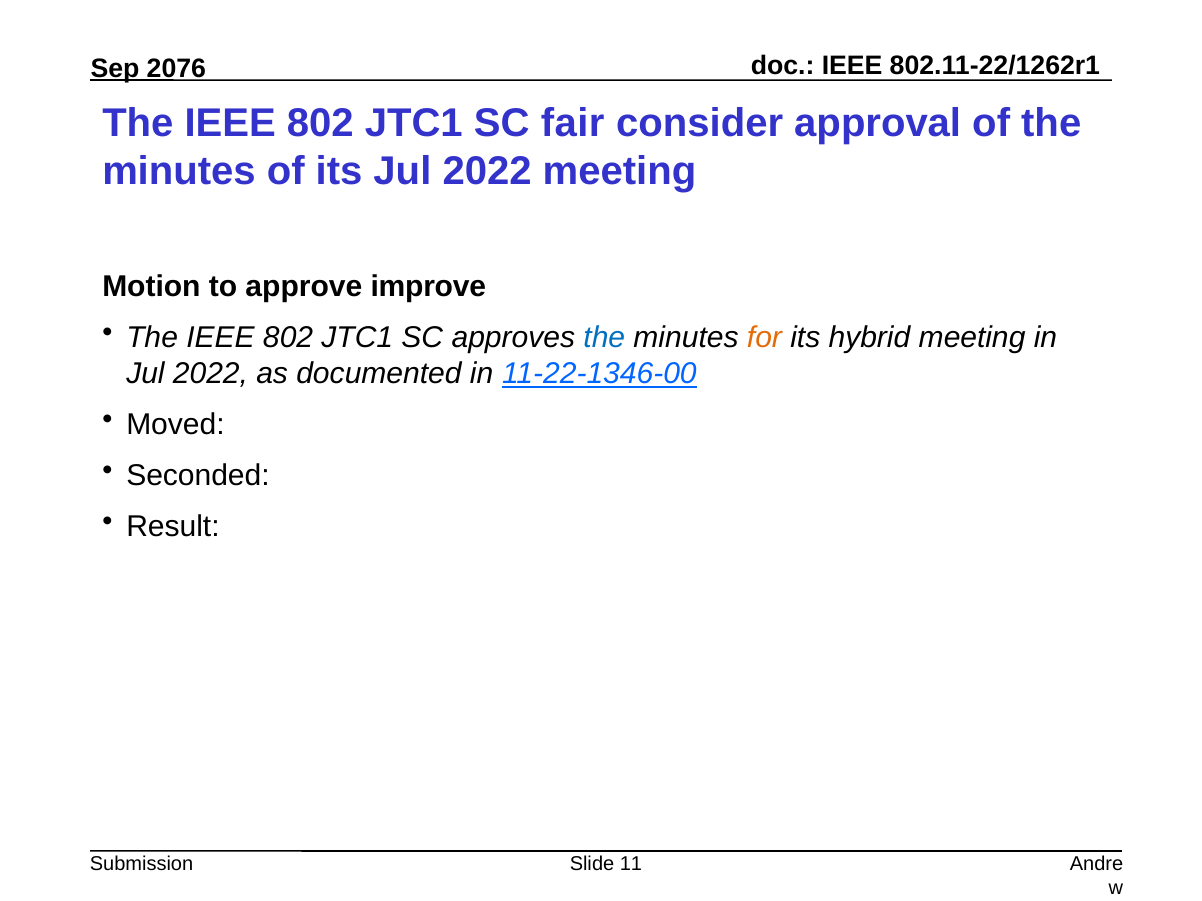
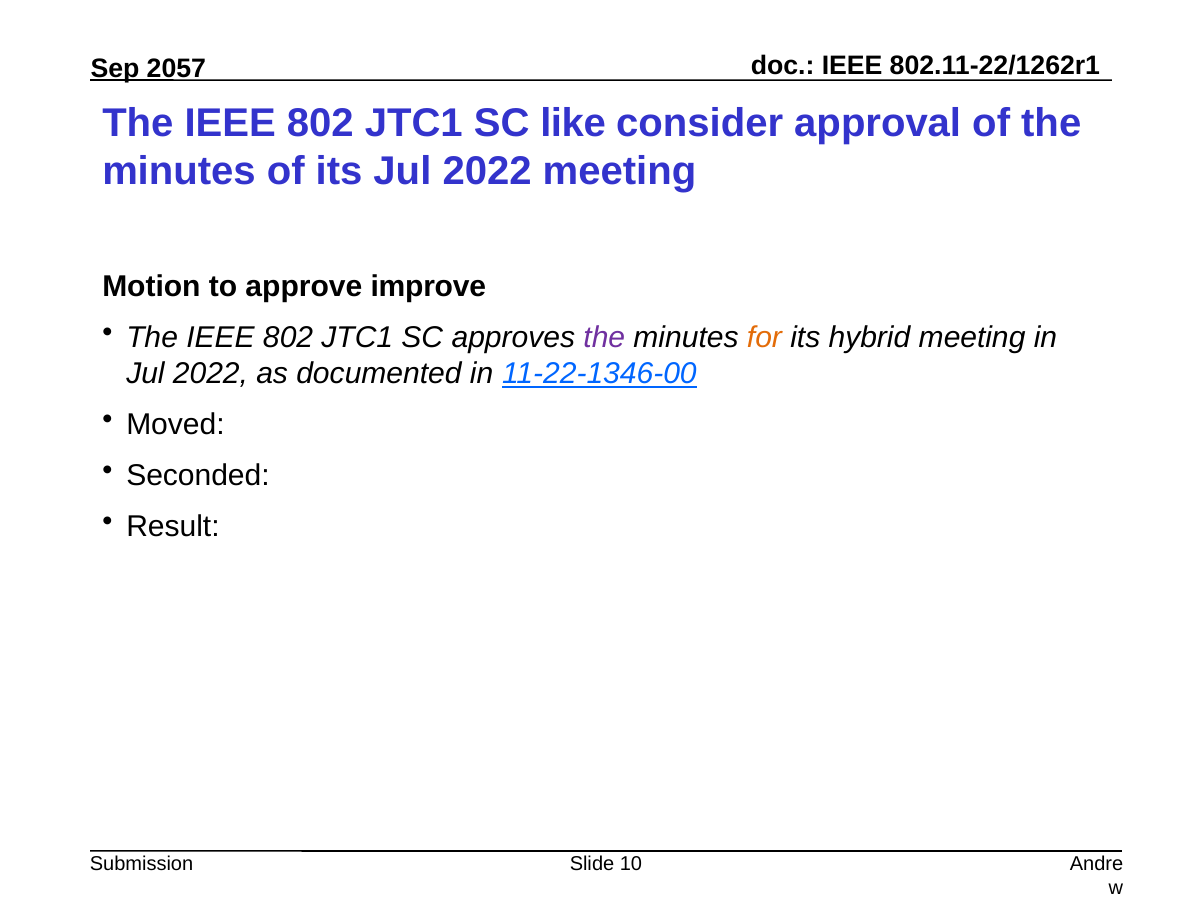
2076: 2076 -> 2057 (176, 68)
fair: fair -> like (573, 123)
the colour: blue -> purple (604, 338)
11: 11 -> 10 (631, 865)
